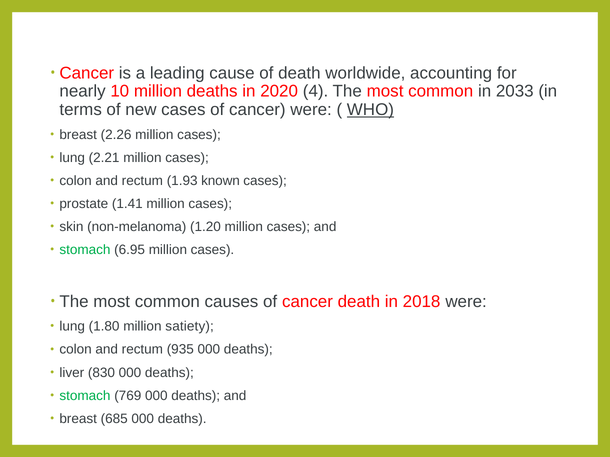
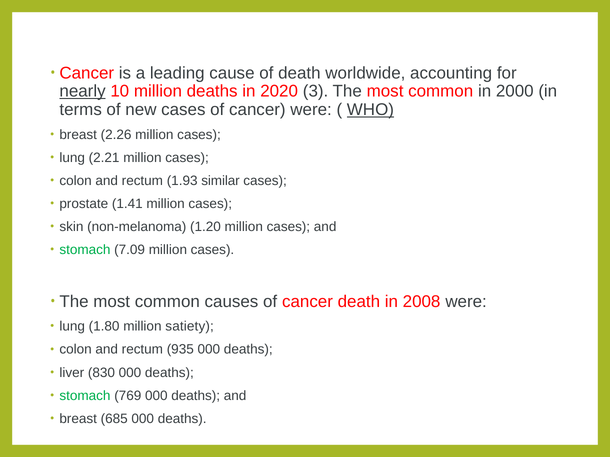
nearly underline: none -> present (83, 91)
4: 4 -> 3 (316, 91)
2033: 2033 -> 2000 (515, 91)
known: known -> similar (221, 181)
6.95: 6.95 -> 7.09 (130, 250)
2018: 2018 -> 2008 (422, 302)
